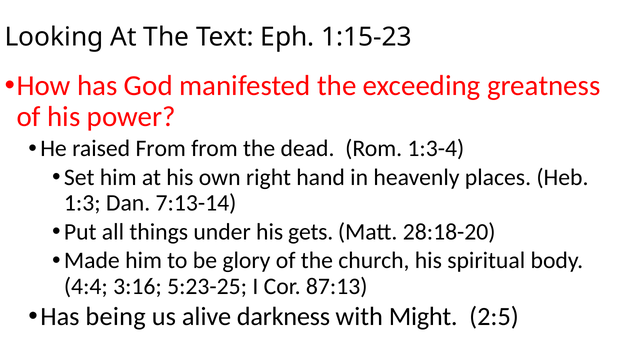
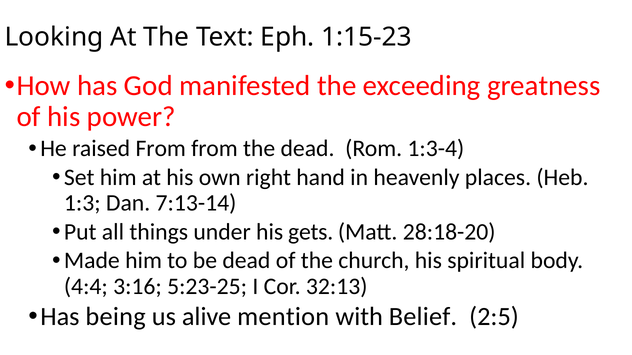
be glory: glory -> dead (246, 261)
87:13: 87:13 -> 32:13 (337, 287)
darkness: darkness -> mention (283, 317)
Might: Might -> Belief (423, 317)
